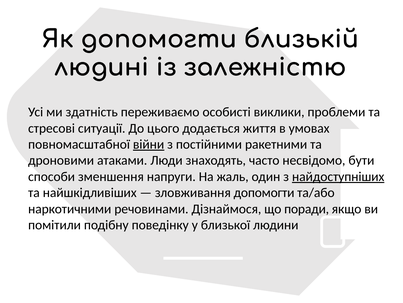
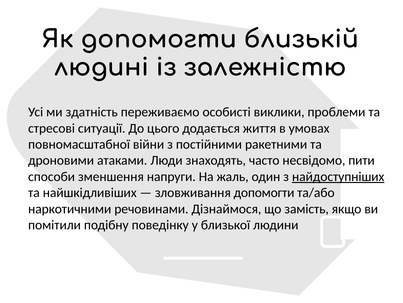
війни underline: present -> none (149, 144)
бути: бути -> пити (362, 160)
поради: поради -> замість (307, 209)
